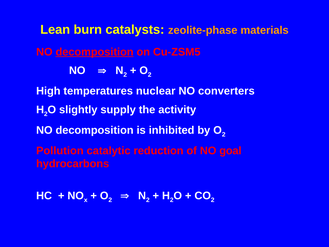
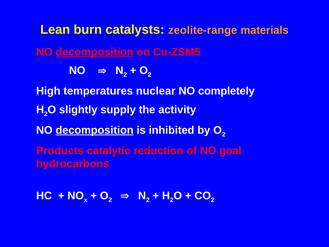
zeolite-phase: zeolite-phase -> zeolite-range (203, 30)
converters: converters -> completely (226, 91)
decomposition underline: none -> present (95, 130)
Pollution: Pollution -> Products (60, 150)
